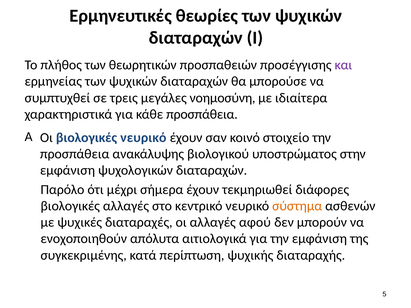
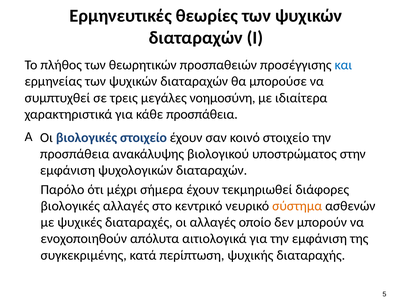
και colour: purple -> blue (343, 65)
βιολογικές νευρικό: νευρικό -> στοιχείο (143, 138)
αφού: αφού -> οποίο (255, 223)
